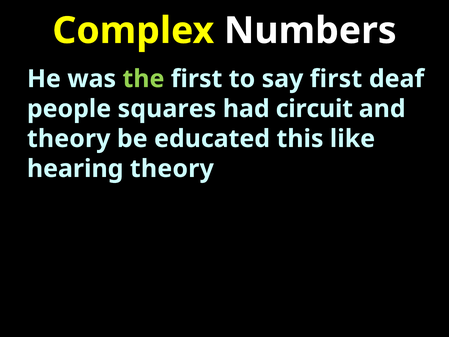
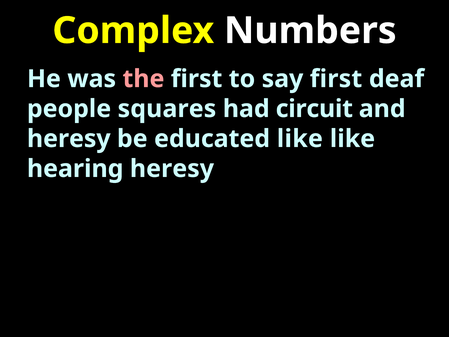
the colour: light green -> pink (143, 79)
theory: theory -> heresy (69, 139)
educated this: this -> like (300, 139)
hearing theory: theory -> heresy (172, 169)
